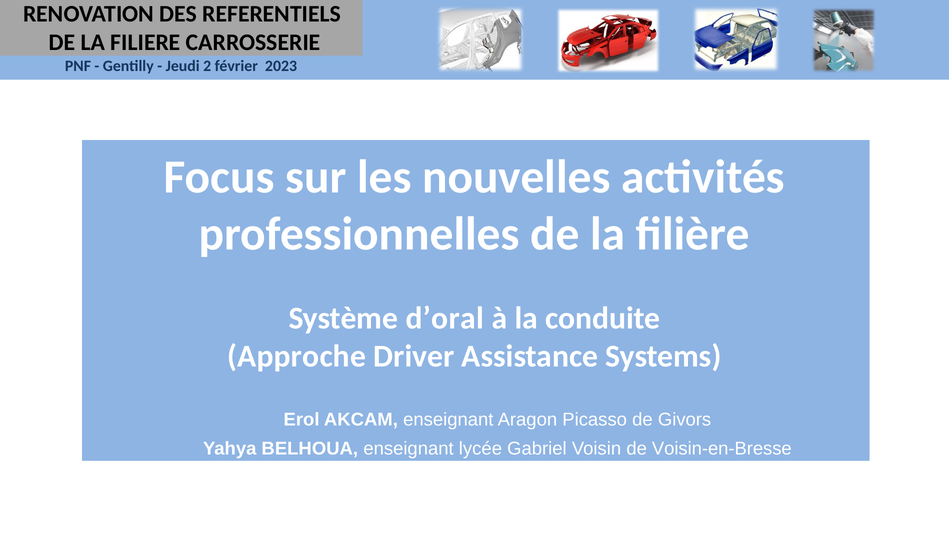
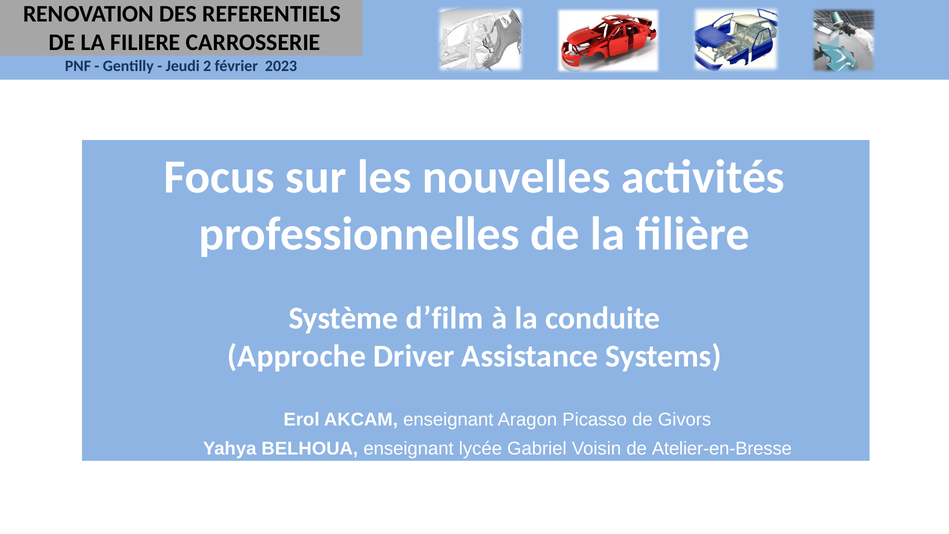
d’oral: d’oral -> d’film (445, 318)
Voisin-en-Bresse: Voisin-en-Bresse -> Atelier-en-Bresse (722, 448)
